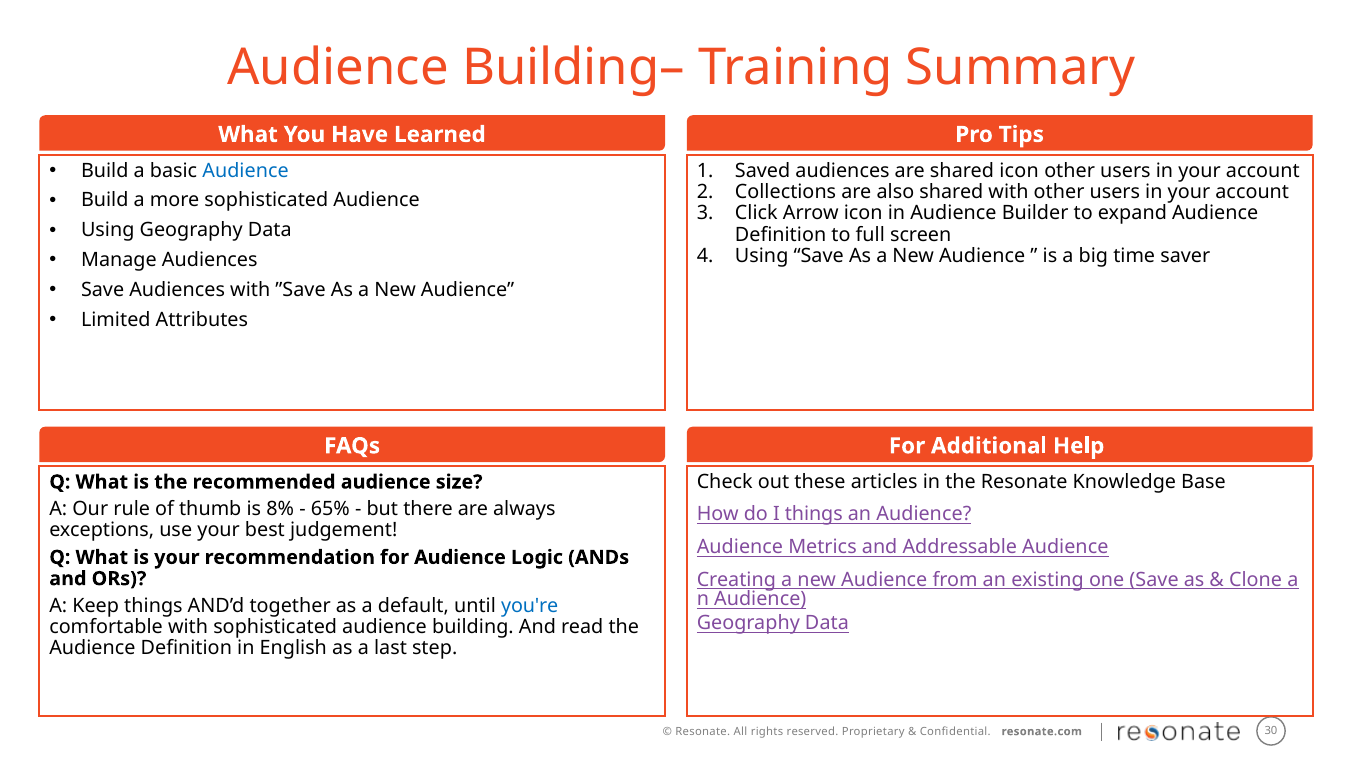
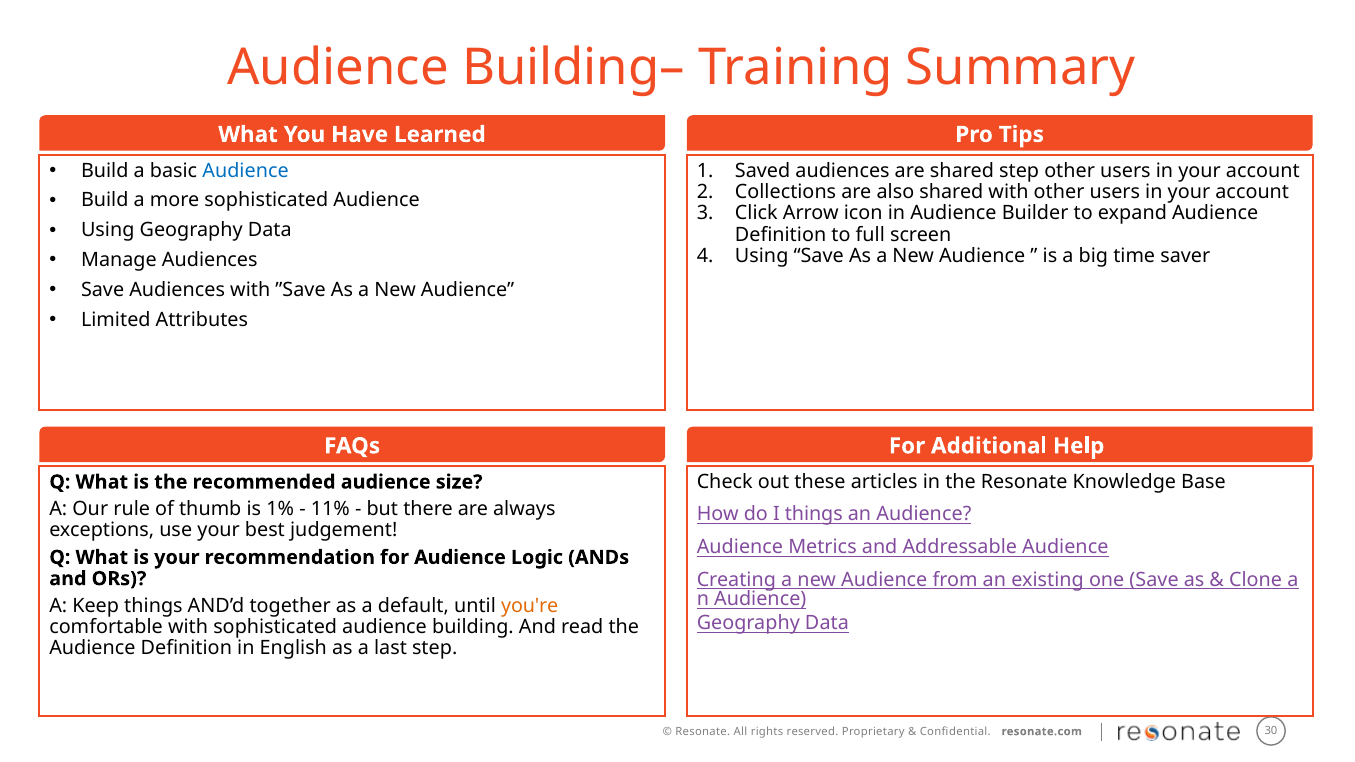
shared icon: icon -> step (1019, 171)
8%: 8% -> 1% (280, 509)
65%: 65% -> 11% (330, 509)
you're colour: blue -> orange (530, 606)
